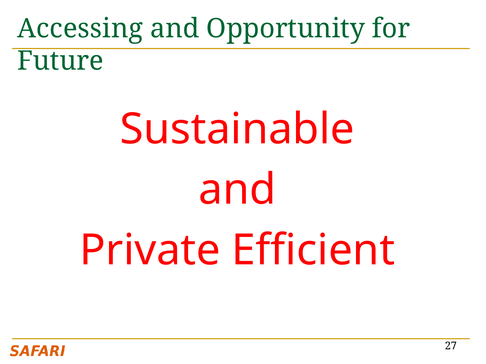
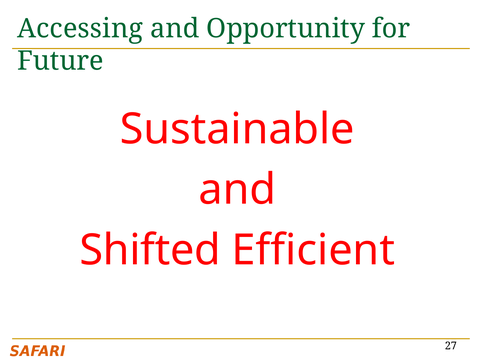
Private: Private -> Shifted (150, 250)
